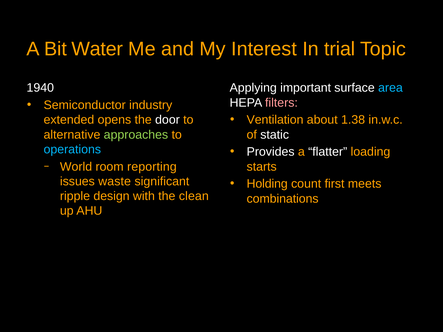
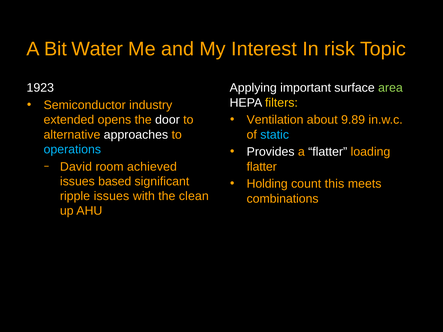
trial: trial -> risk (340, 49)
1940: 1940 -> 1923 (40, 88)
area colour: light blue -> light green (390, 88)
filters colour: pink -> yellow (281, 103)
1.38: 1.38 -> 9.89 (353, 120)
approaches colour: light green -> white (136, 135)
static colour: white -> light blue (275, 135)
World: World -> David (76, 167)
reporting: reporting -> achieved (152, 167)
starts: starts -> flatter (262, 167)
waste: waste -> based (115, 182)
first: first -> this (334, 184)
ripple design: design -> issues (111, 196)
